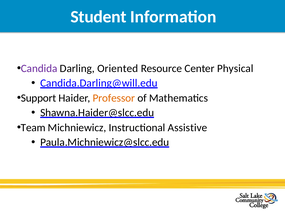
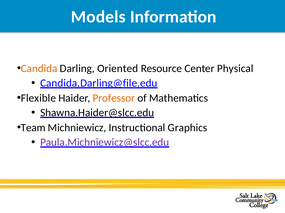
Student: Student -> Models (98, 17)
Candida colour: purple -> orange (39, 69)
Candida.Darling@will.edu: Candida.Darling@will.edu -> Candida.Darling@file.edu (99, 83)
Support: Support -> Flexible (38, 98)
Assistive: Assistive -> Graphics (188, 128)
Paula.Michniewicz@slcc.edu colour: black -> purple (105, 143)
